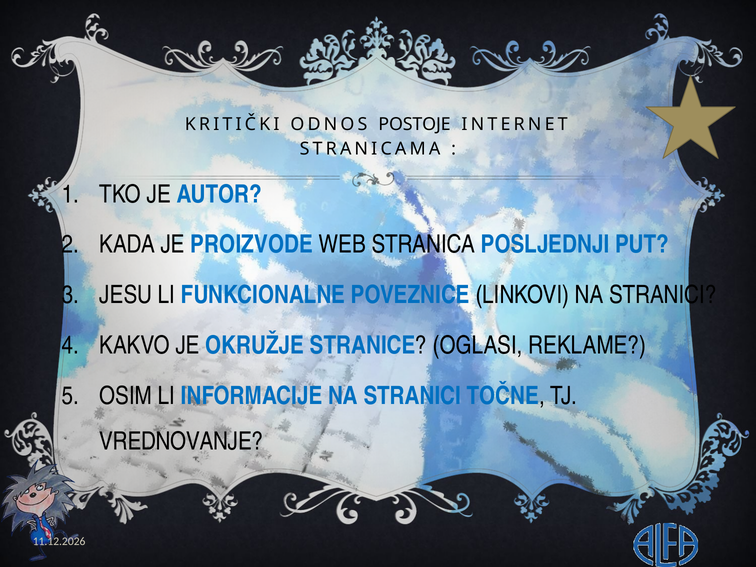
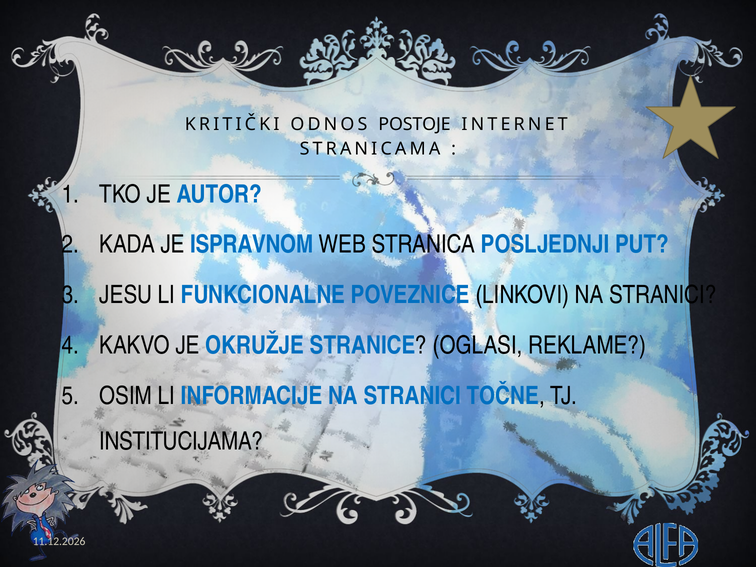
PROIZVODE: PROIZVODE -> ISPRAVNOM (252, 245)
VREDNOVANJE: VREDNOVANJE -> INSTITUCIJAMA (181, 441)
